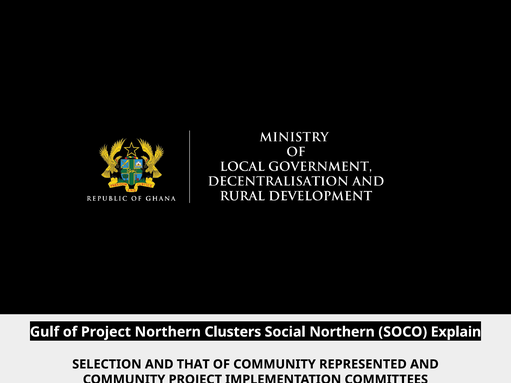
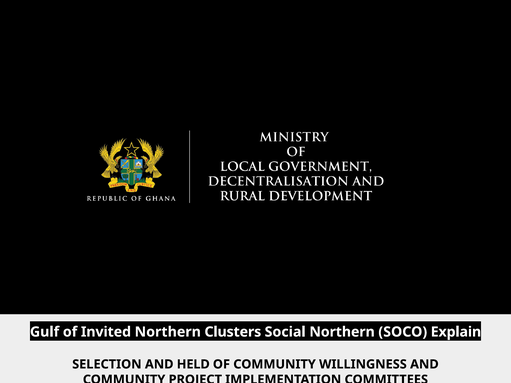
of Project: Project -> Invited (106, 332)
THAT: THAT -> HELD (193, 365)
REPRESENTED: REPRESENTED -> WILLINGNESS (363, 365)
